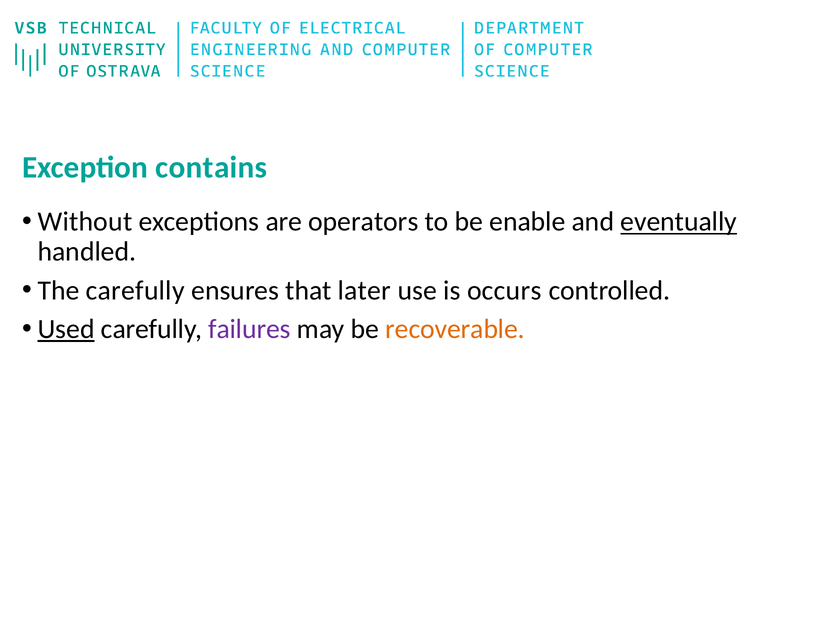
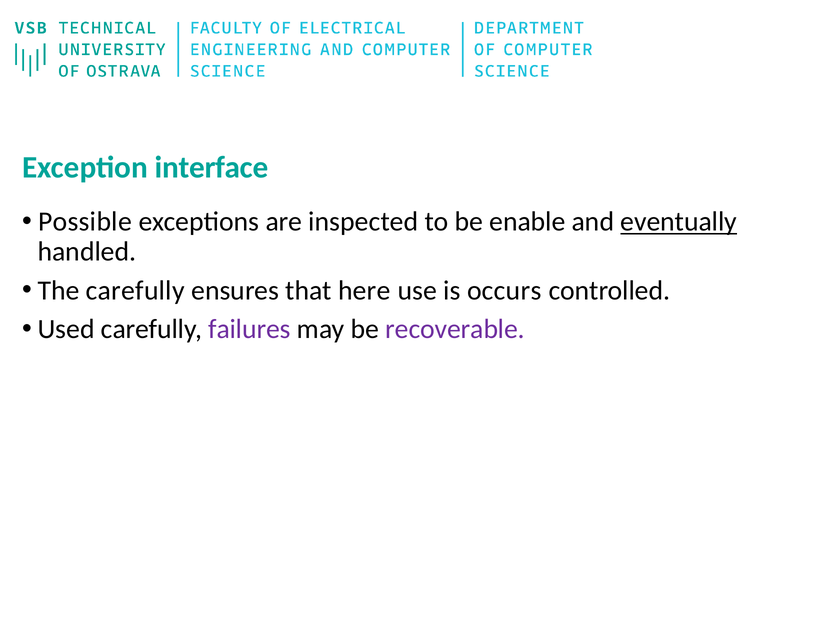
contains: contains -> interface (212, 168)
Without: Without -> Possible (85, 222)
operators: operators -> inspected (363, 222)
later: later -> here (364, 291)
Used underline: present -> none (66, 329)
recoverable colour: orange -> purple (455, 329)
